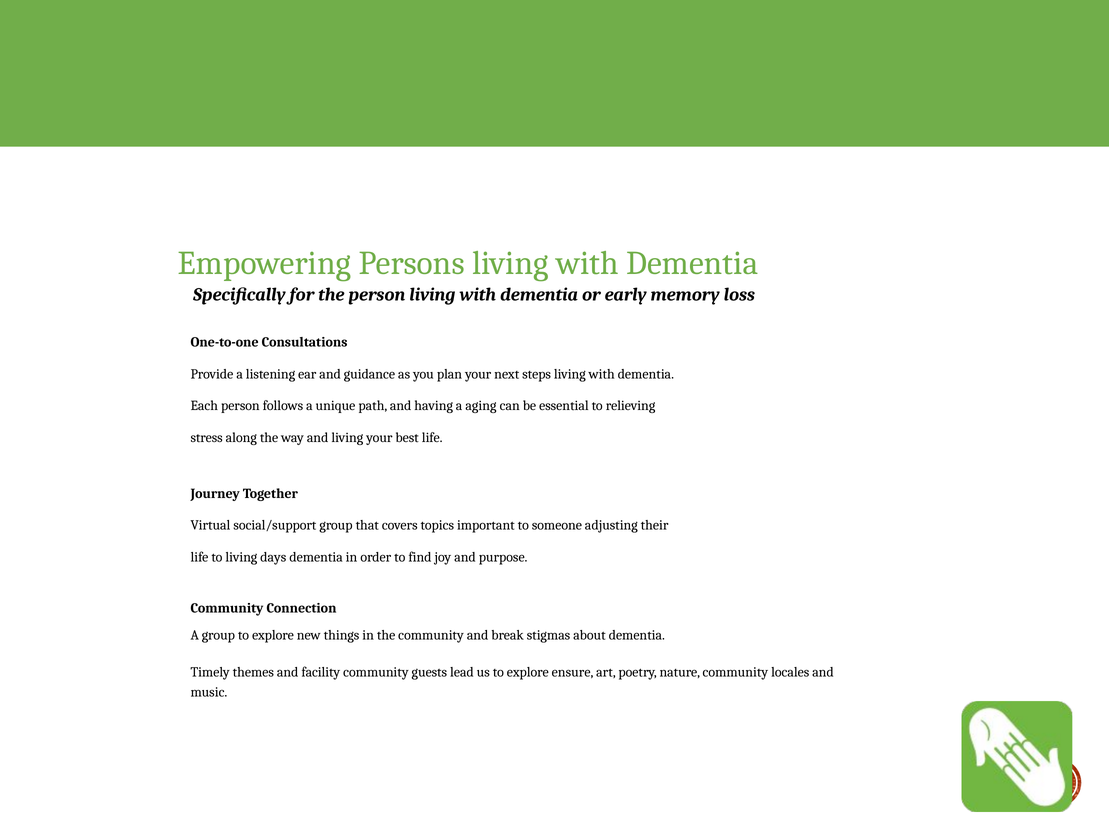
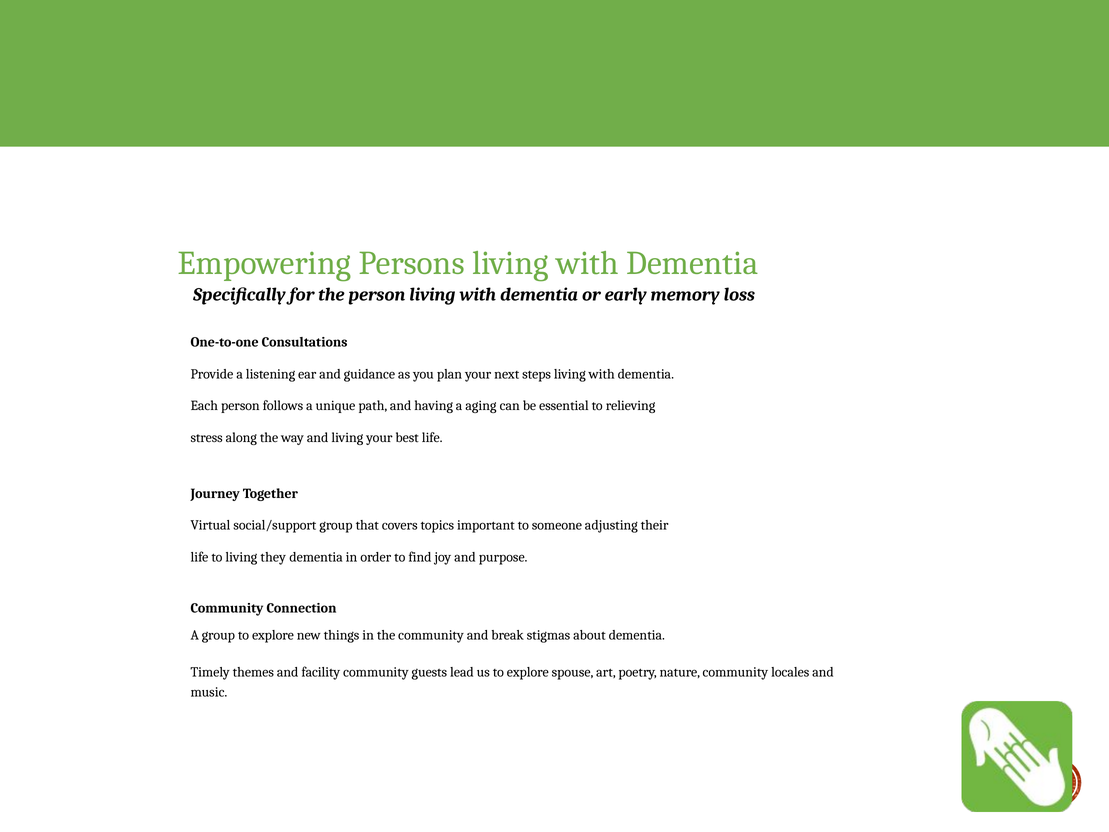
days: days -> they (273, 557)
ensure: ensure -> spouse (573, 672)
